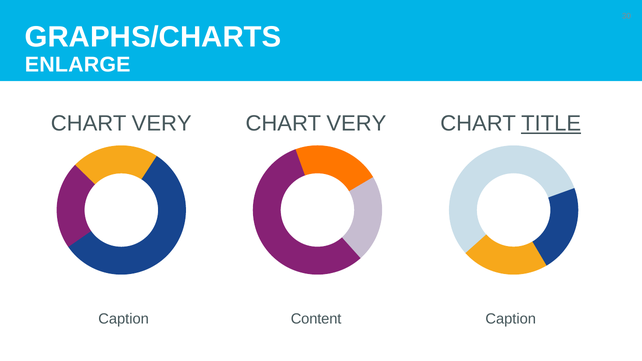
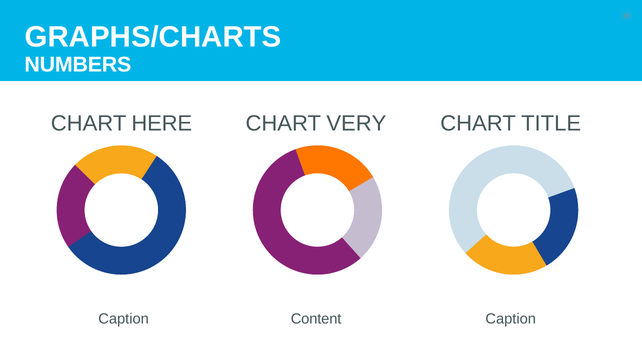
ENLARGE: ENLARGE -> NUMBERS (78, 65)
VERY: VERY -> HERE (162, 124)
TITLE underline: present -> none (551, 124)
